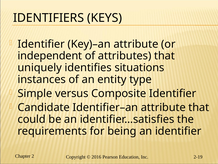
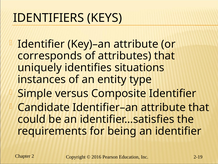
independent: independent -> corresponds (50, 56)
